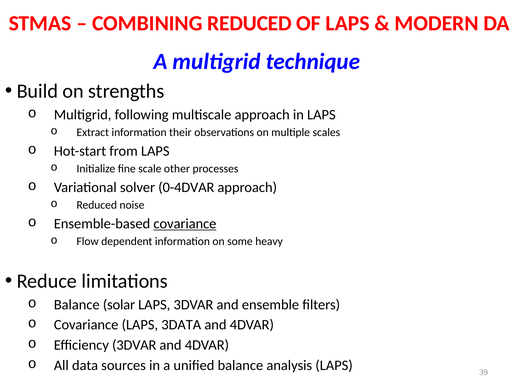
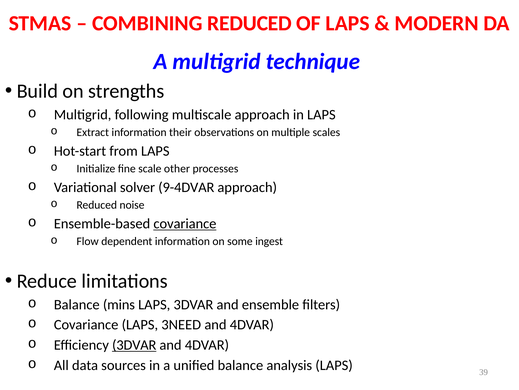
0-4DVAR: 0-4DVAR -> 9-4DVAR (186, 187)
heavy: heavy -> ingest (269, 241)
solar: solar -> mins (119, 304)
3DATA: 3DATA -> 3NEED (181, 324)
3DVAR underline: none -> present (134, 344)
